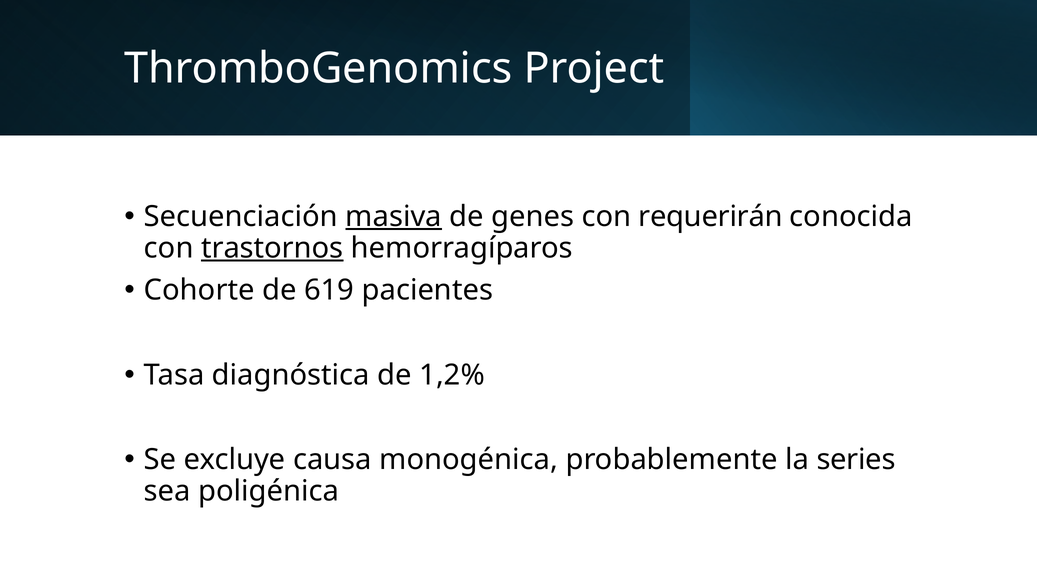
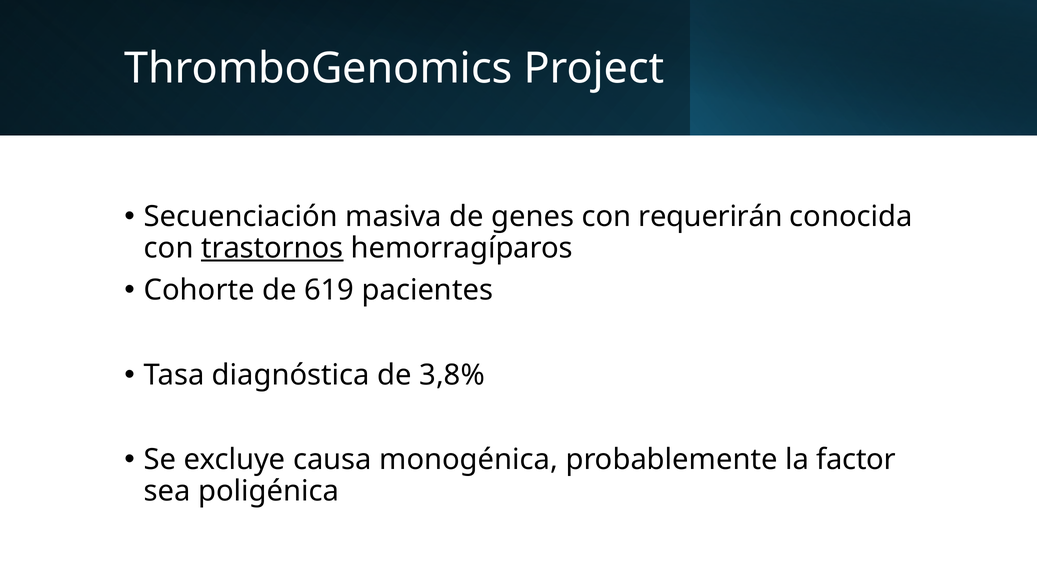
masiva underline: present -> none (394, 217)
1,2%: 1,2% -> 3,8% (452, 375)
series: series -> factor (856, 460)
